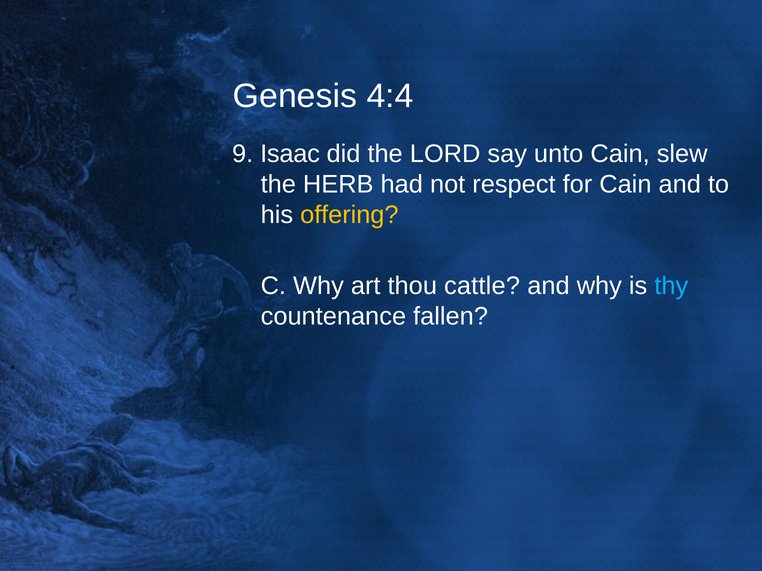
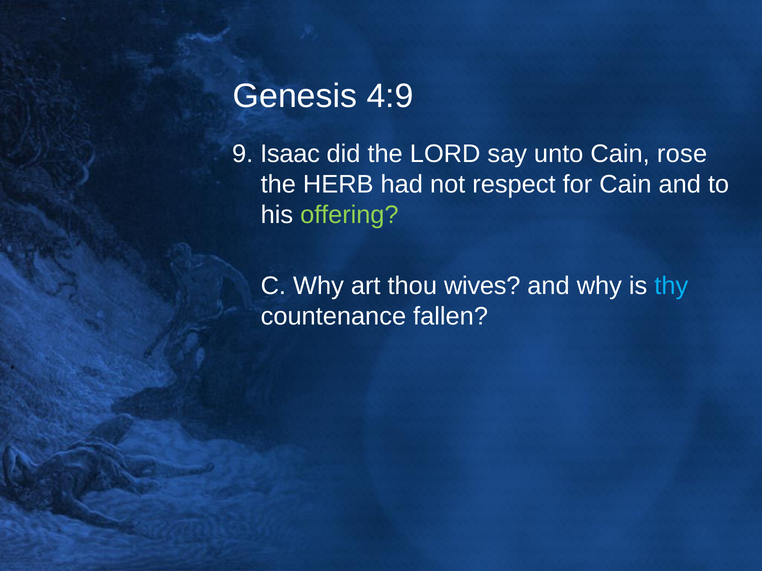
4:4: 4:4 -> 4:9 (390, 96)
slew: slew -> rose (682, 154)
offering colour: yellow -> light green (349, 215)
cattle: cattle -> wives (482, 286)
